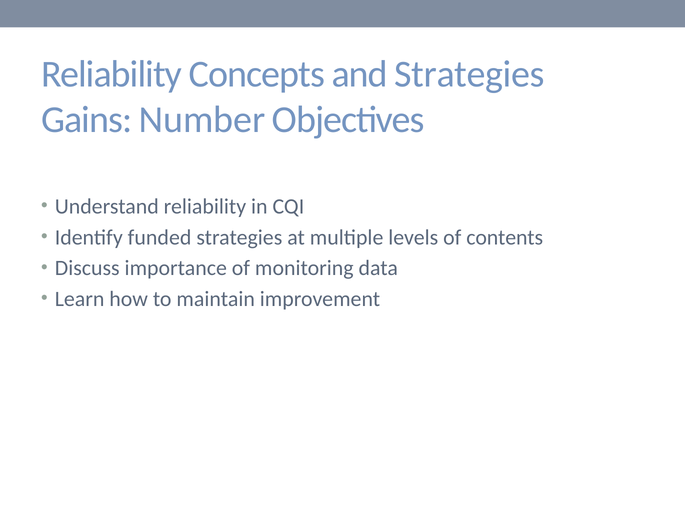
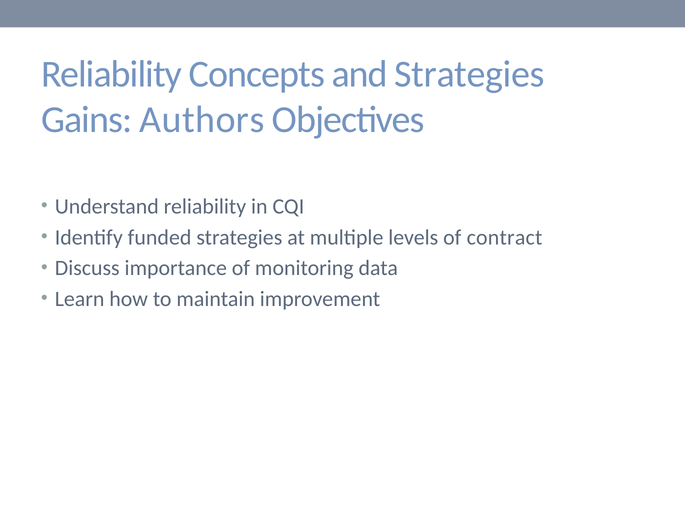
Number: Number -> Authors (202, 120)
contents: contents -> contract (504, 237)
